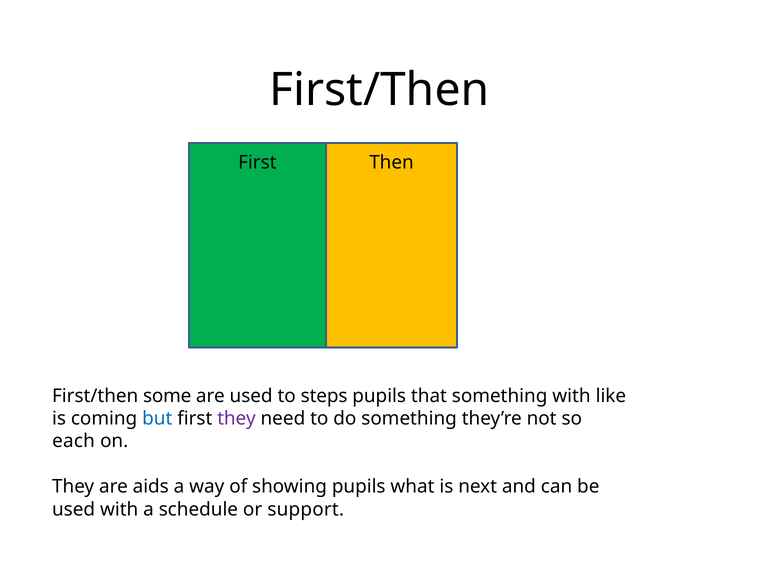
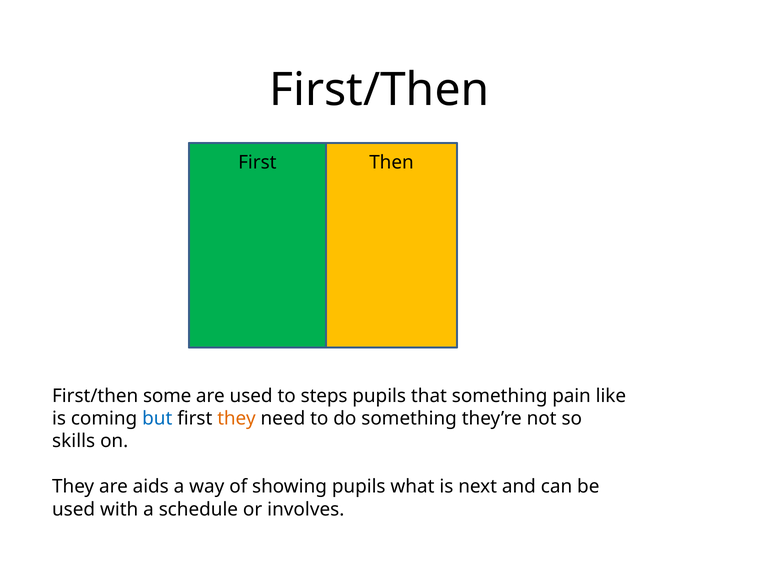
something with: with -> pain (572, 396)
they colour: purple -> orange (237, 418)
each: each -> skills (74, 441)
support: support -> involves (306, 509)
